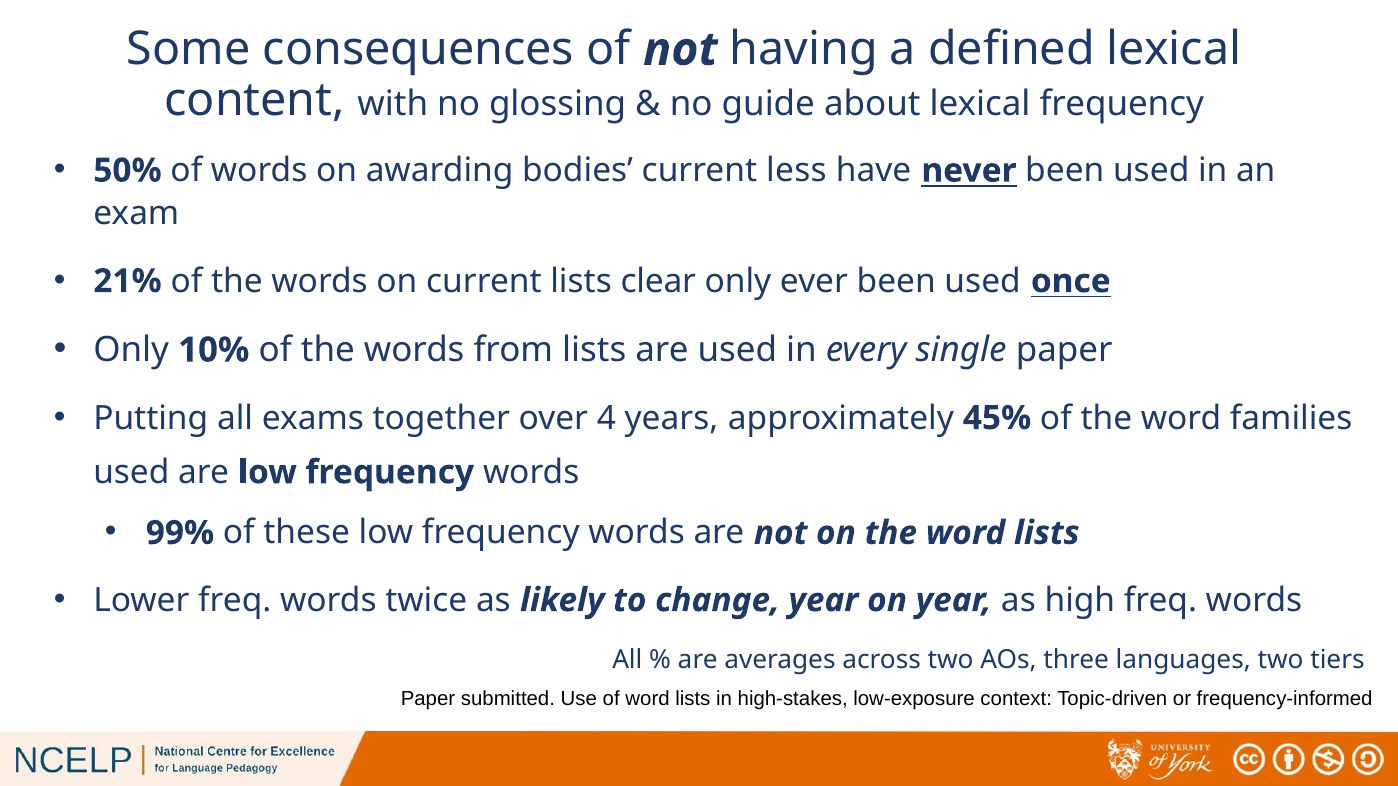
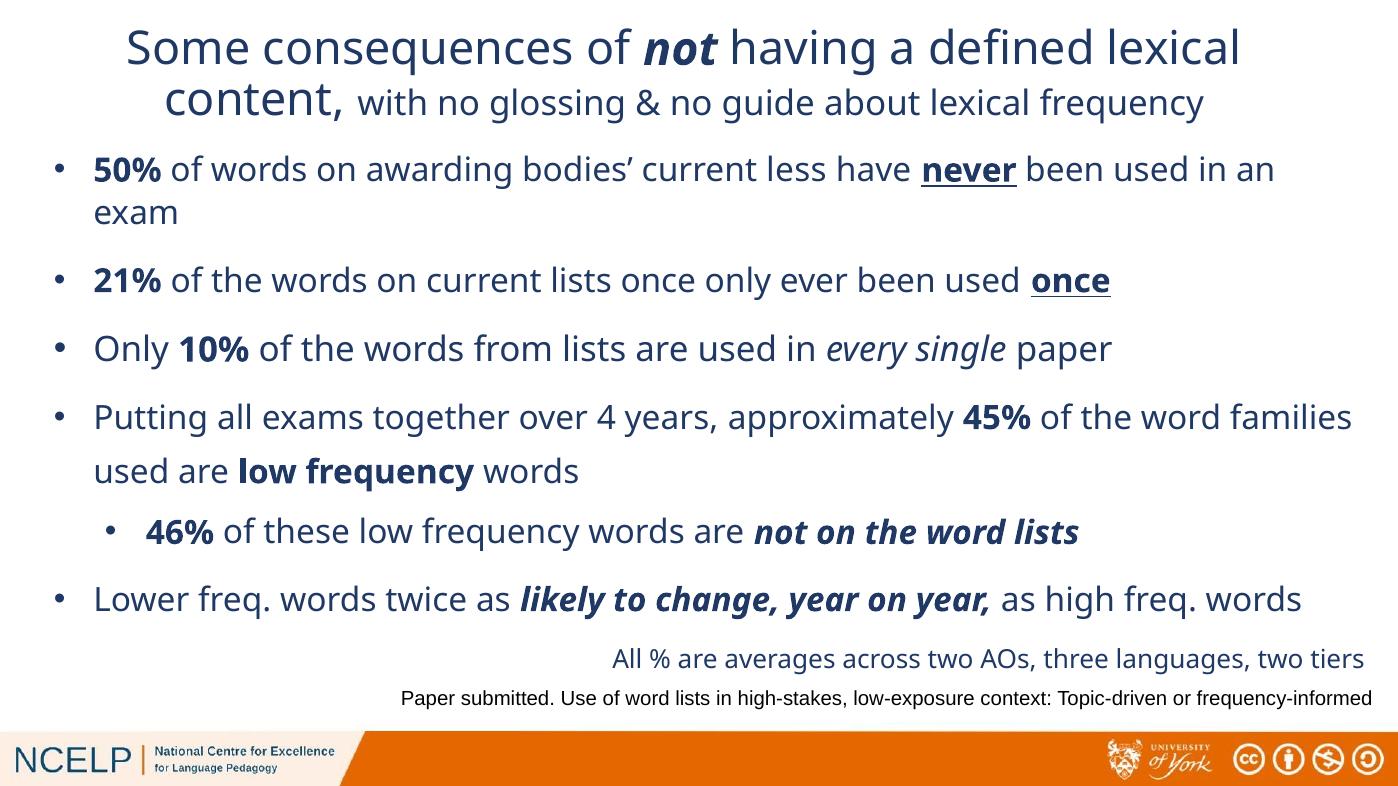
lists clear: clear -> once (658, 281)
99%: 99% -> 46% (180, 533)
